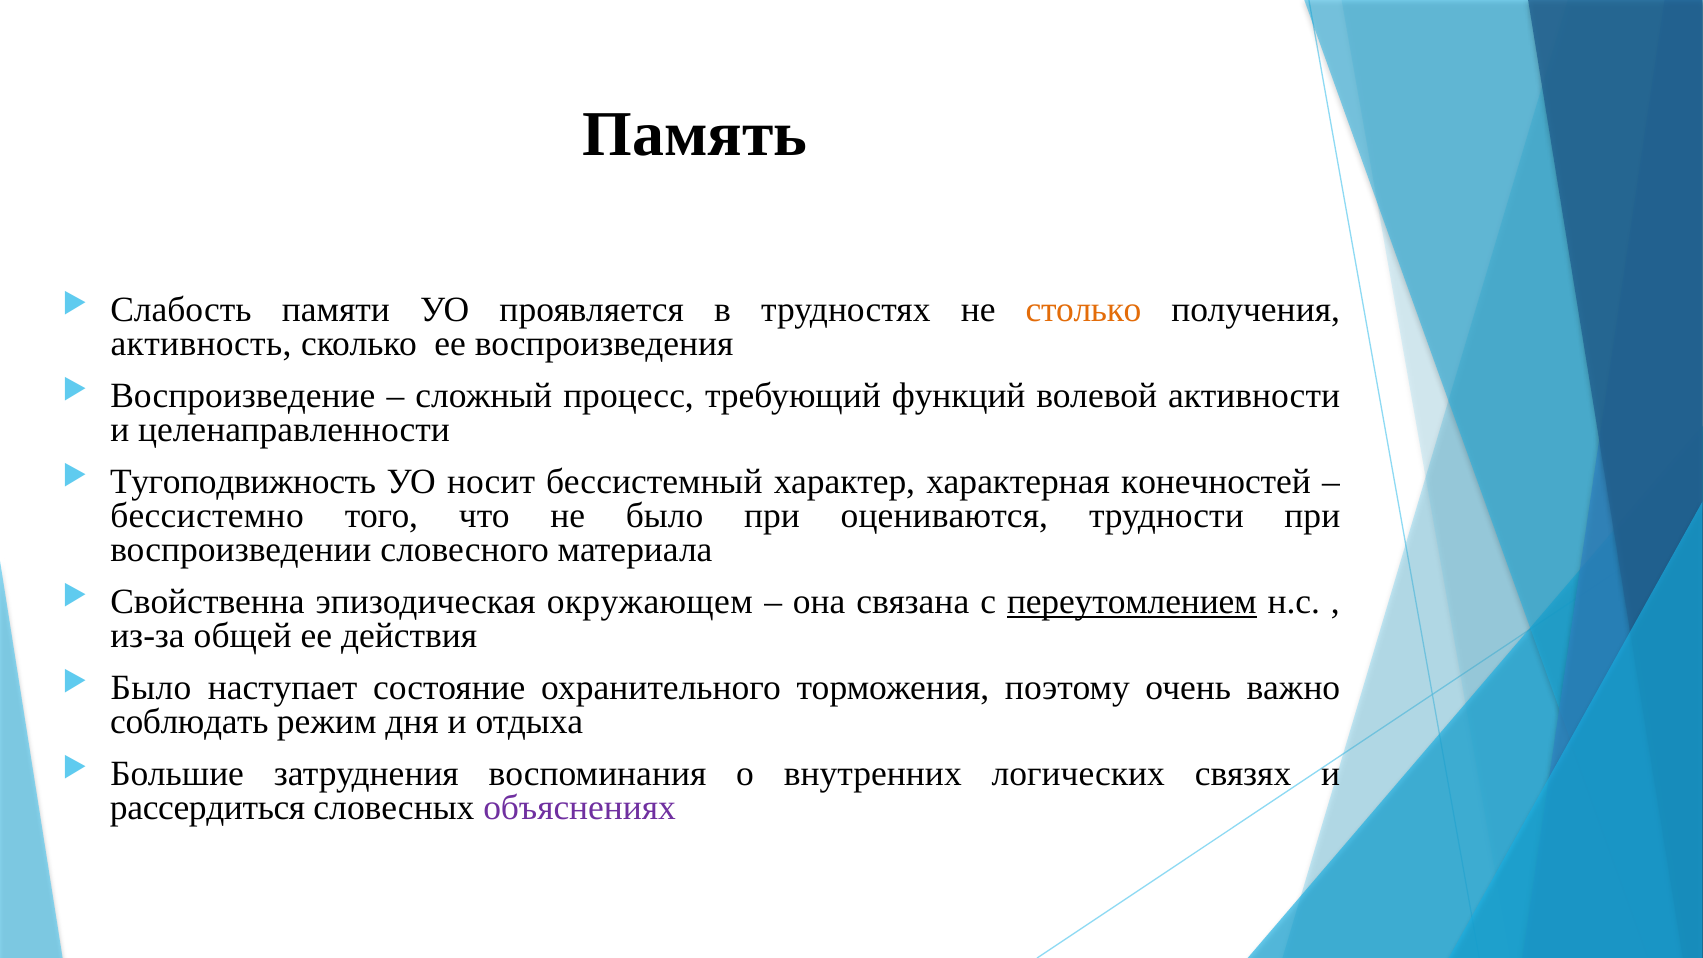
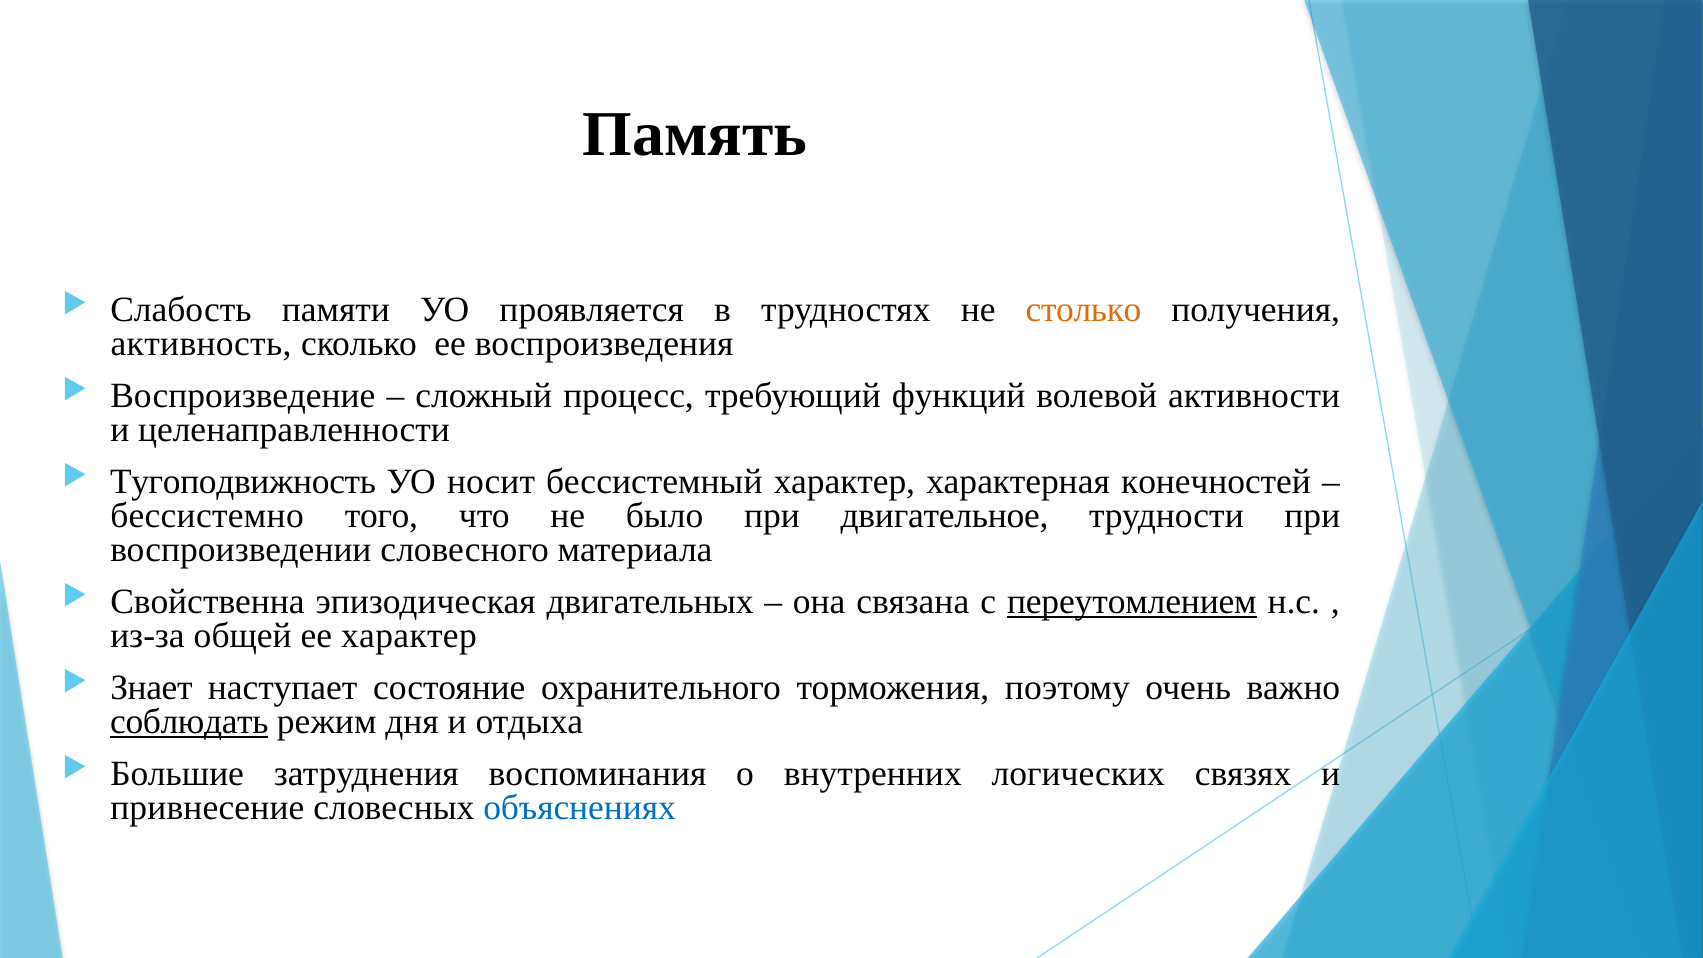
оцениваются: оцениваются -> двигательное (945, 516)
окружающем: окружающем -> двигательных (650, 602)
ее действия: действия -> характер (409, 636)
Было: Было -> Знает (151, 688)
соблюдать underline: none -> present (189, 722)
рассердиться: рассердиться -> привнесение (207, 808)
объяснениях colour: purple -> blue (580, 808)
